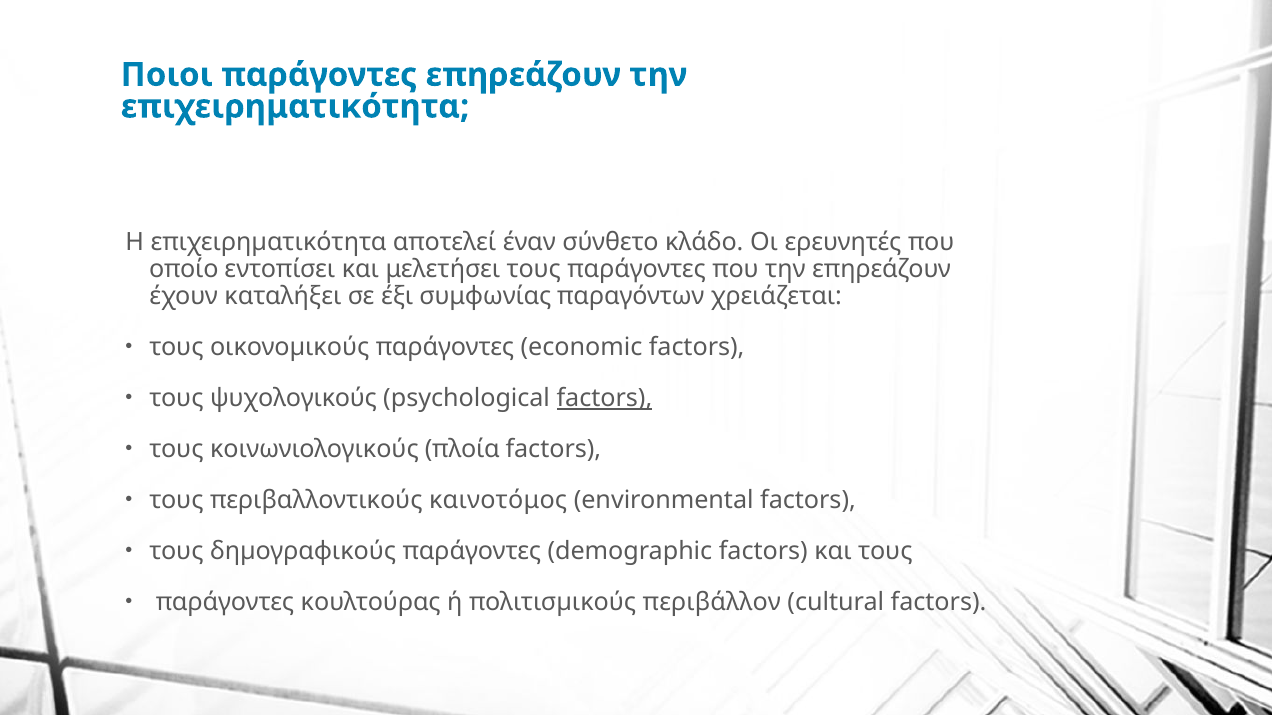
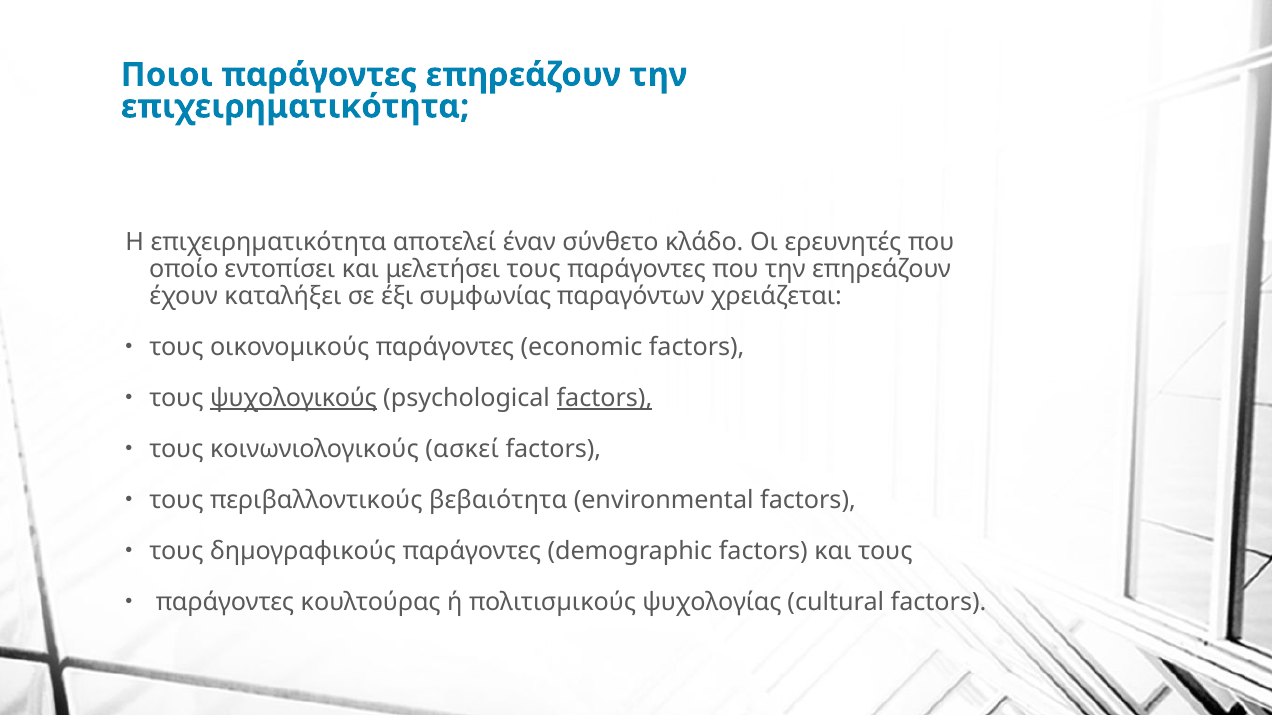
ψυχολογικούς underline: none -> present (294, 399)
πλοία: πλοία -> ασκεί (462, 450)
καινοτόμος: καινοτόμος -> βεβαιότητα (498, 501)
περιβάλλον: περιβάλλον -> ψυχολογίας (712, 603)
